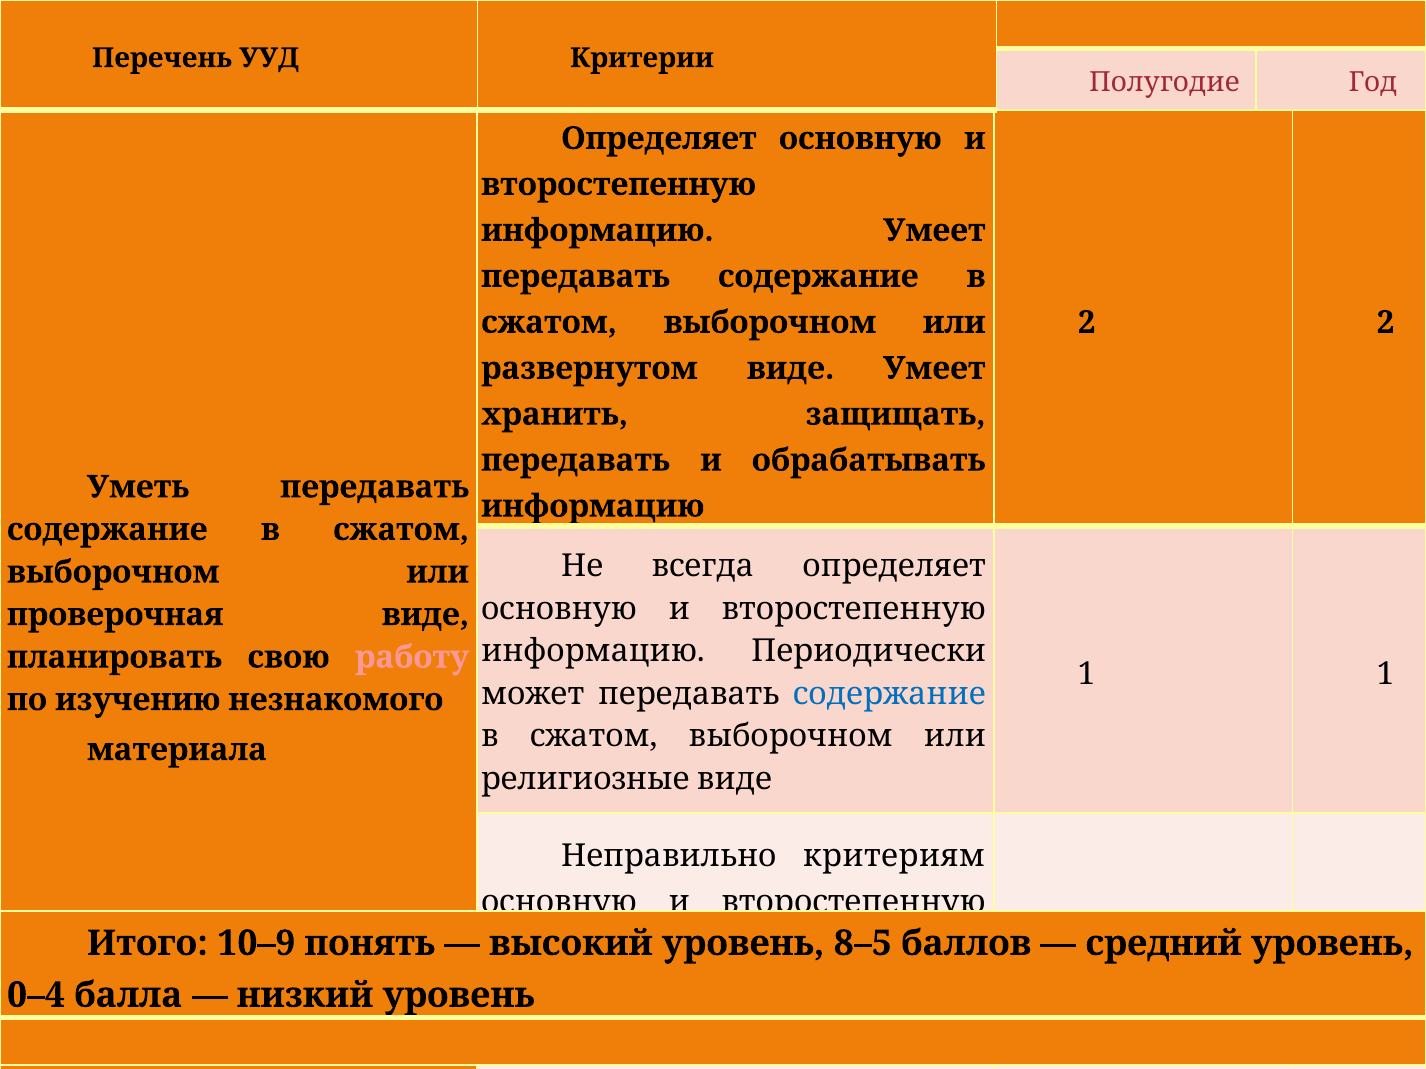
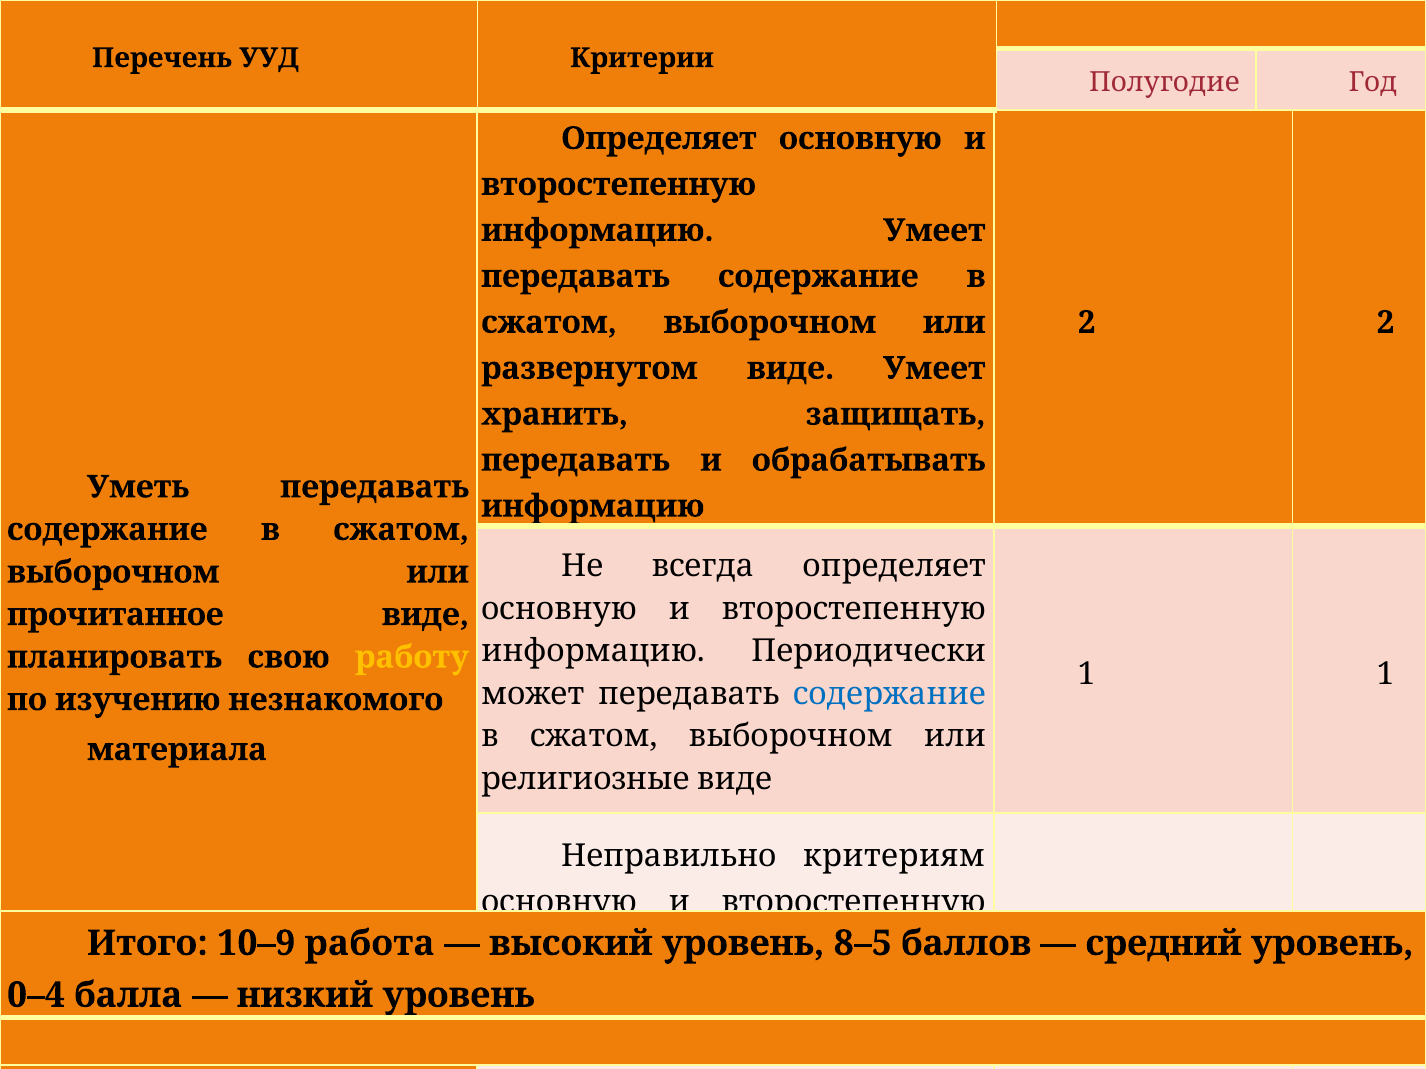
проверочная: проверочная -> прочитанное (115, 615)
работу colour: pink -> yellow (412, 657)
понять: понять -> работа (370, 944)
